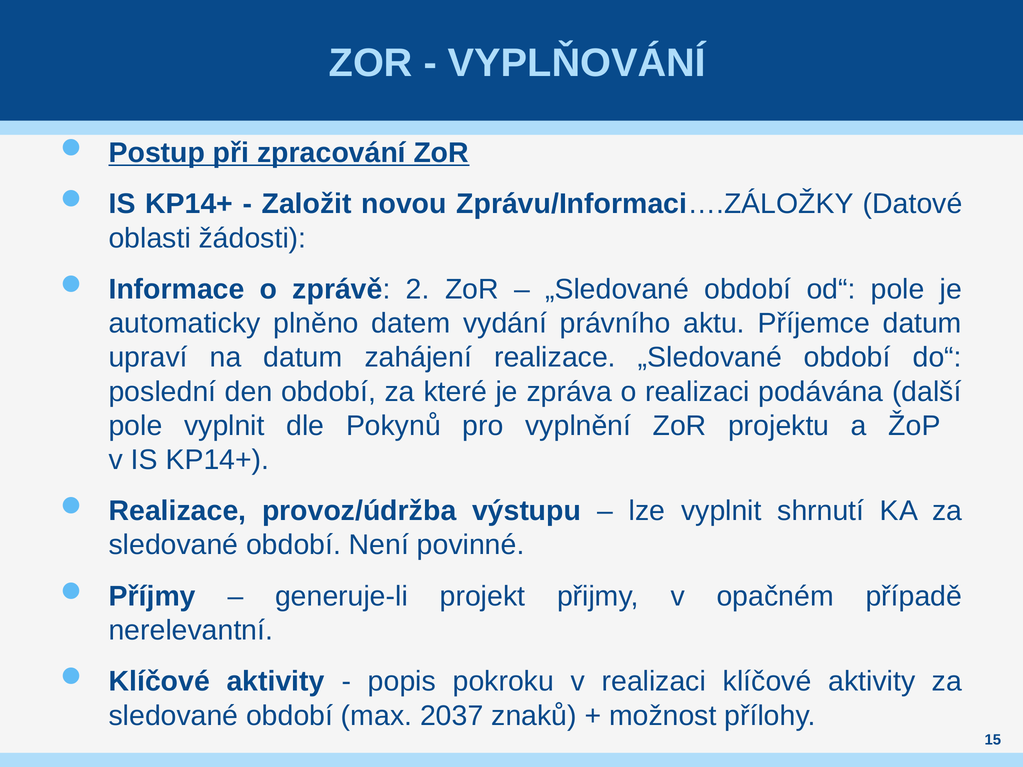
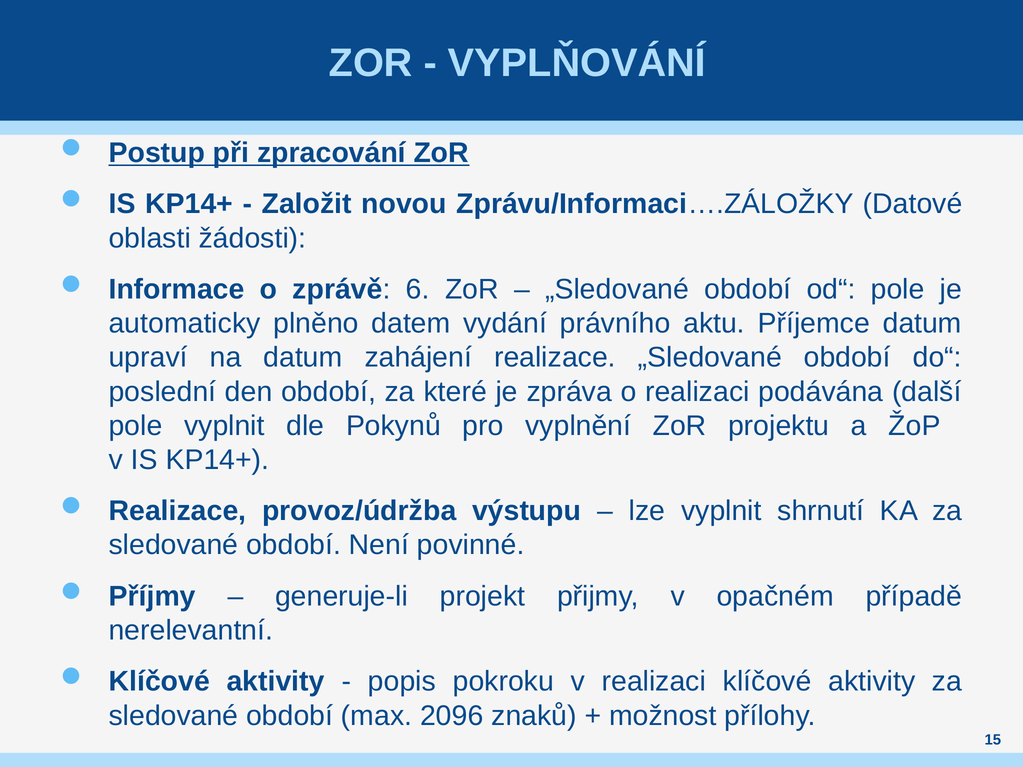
2: 2 -> 6 (418, 289)
2037: 2037 -> 2096 (452, 716)
